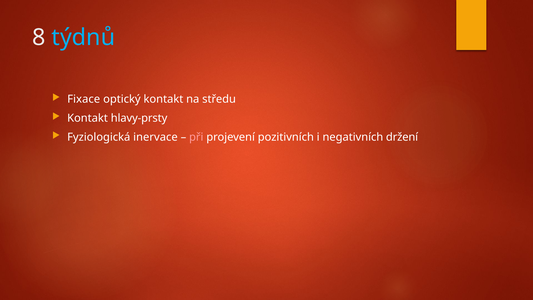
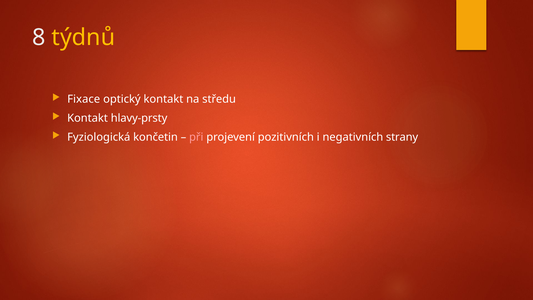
týdnů colour: light blue -> yellow (83, 37)
inervace: inervace -> končetin (156, 137)
držení: držení -> strany (402, 137)
